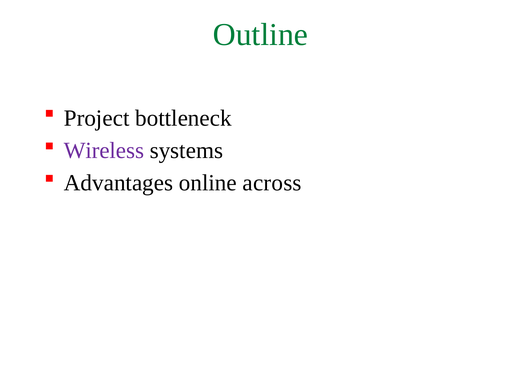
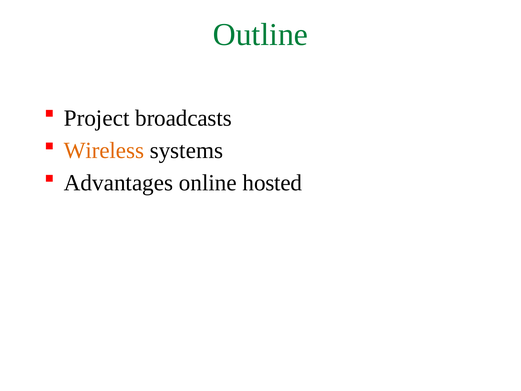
bottleneck: bottleneck -> broadcasts (184, 118)
Wireless colour: purple -> orange (104, 150)
across: across -> hosted (272, 183)
